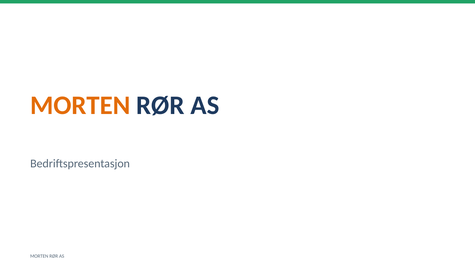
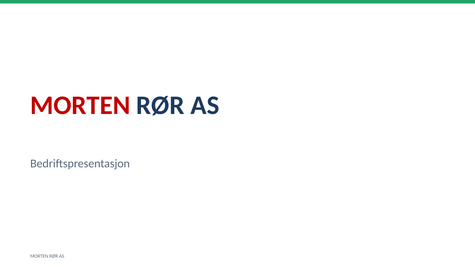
MORTEN colour: orange -> red (80, 105)
